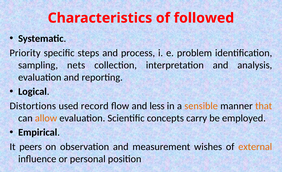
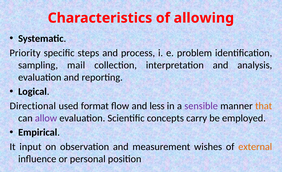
followed: followed -> allowing (204, 18)
nets: nets -> mail (76, 65)
Distortions: Distortions -> Directional (33, 106)
record: record -> format (95, 106)
sensible colour: orange -> purple (201, 106)
allow colour: orange -> purple (46, 118)
peers: peers -> input (30, 147)
